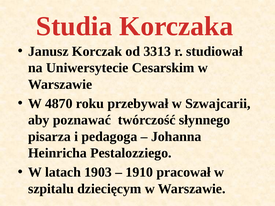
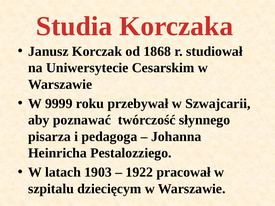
3313: 3313 -> 1868 (157, 51)
4870: 4870 -> 9999 (59, 104)
1910: 1910 -> 1922 (139, 172)
